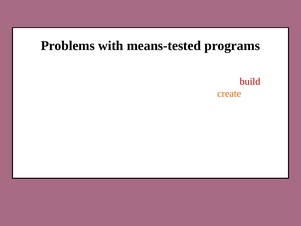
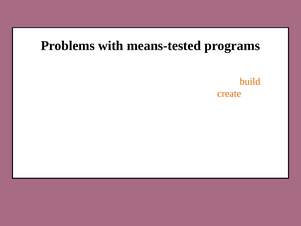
build colour: red -> orange (250, 81)
